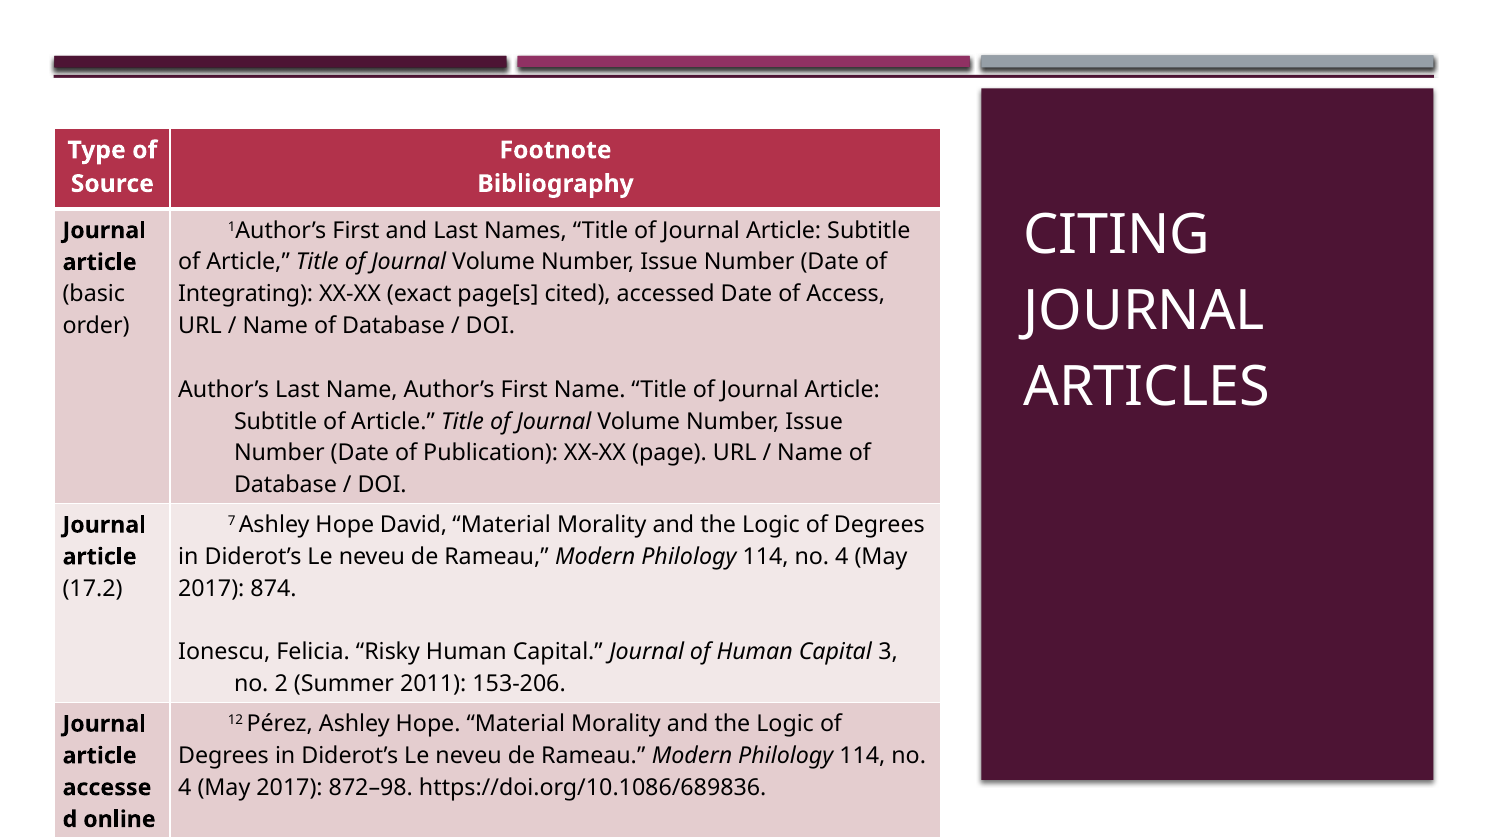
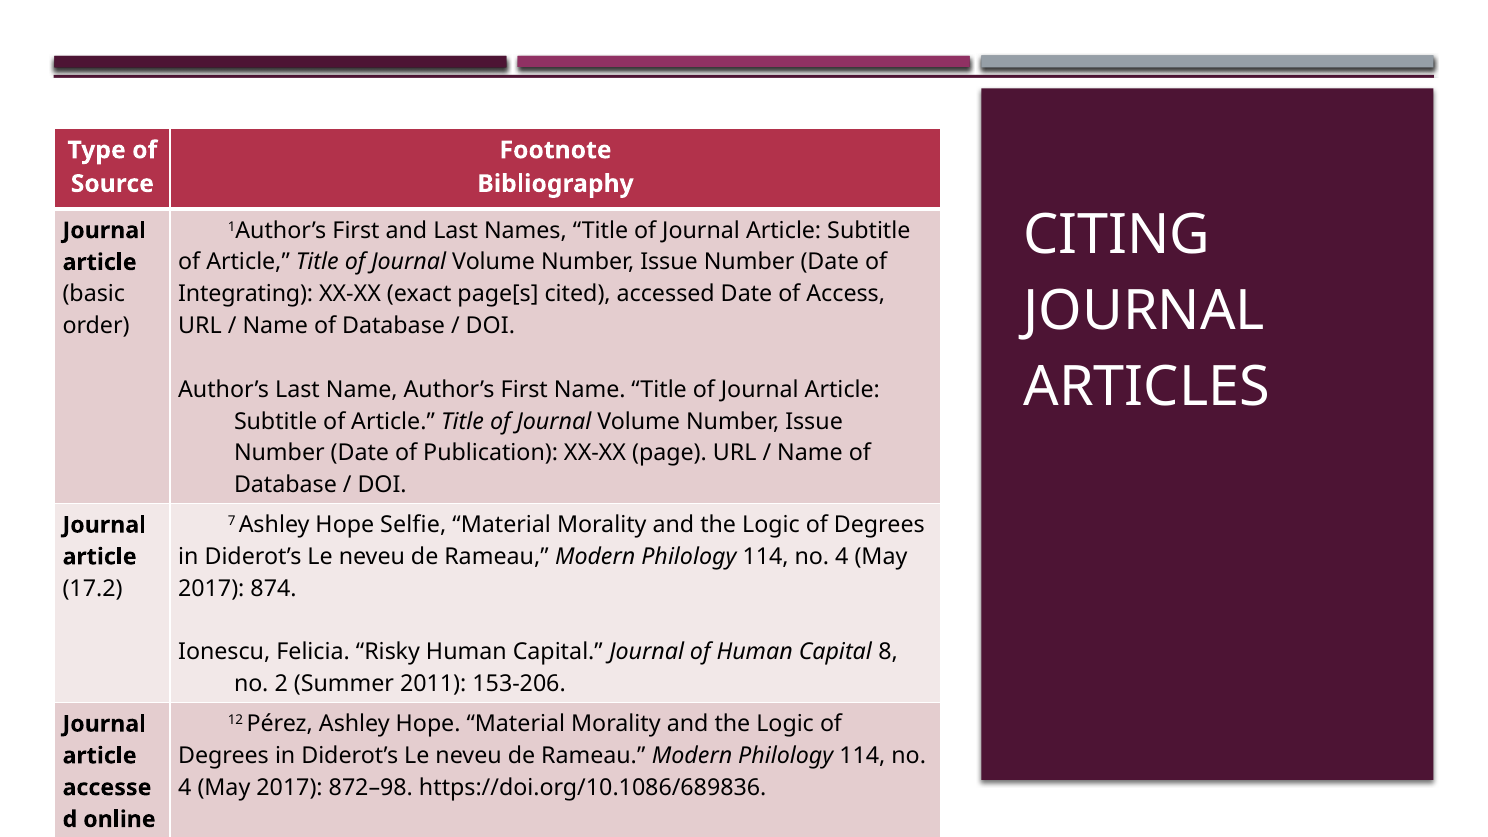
David: David -> Selfie (413, 525)
3: 3 -> 8 (888, 652)
